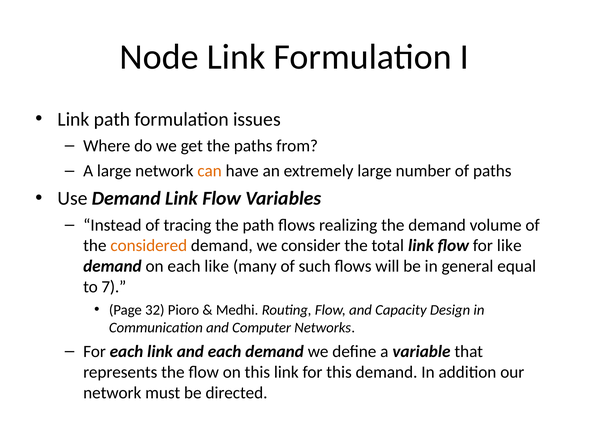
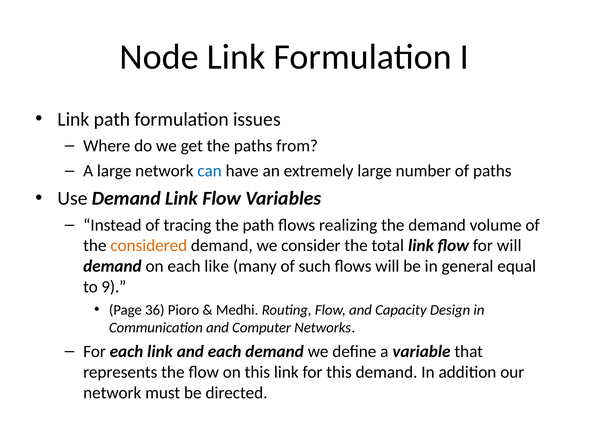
can colour: orange -> blue (210, 171)
for like: like -> will (509, 246)
7: 7 -> 9 (114, 287)
32: 32 -> 36 (155, 310)
